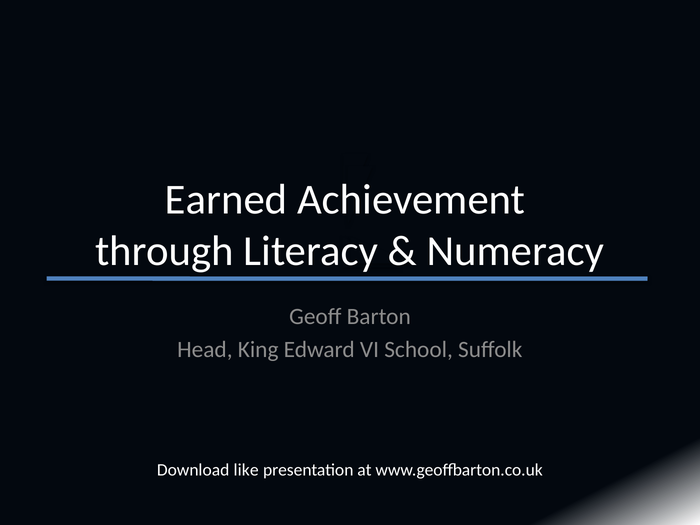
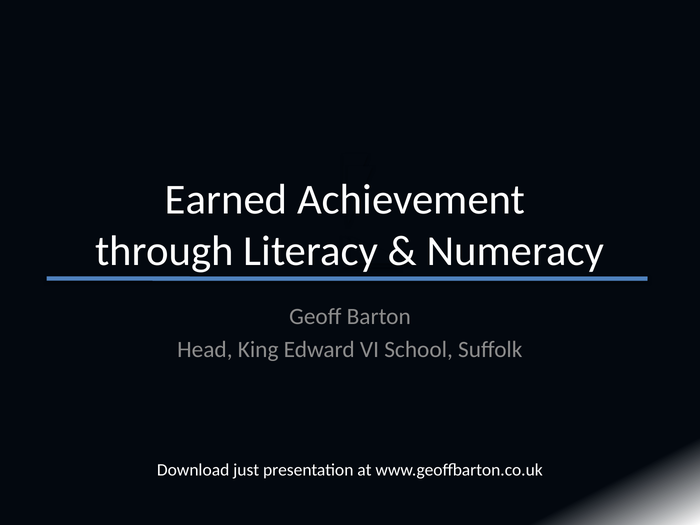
like: like -> just (246, 470)
